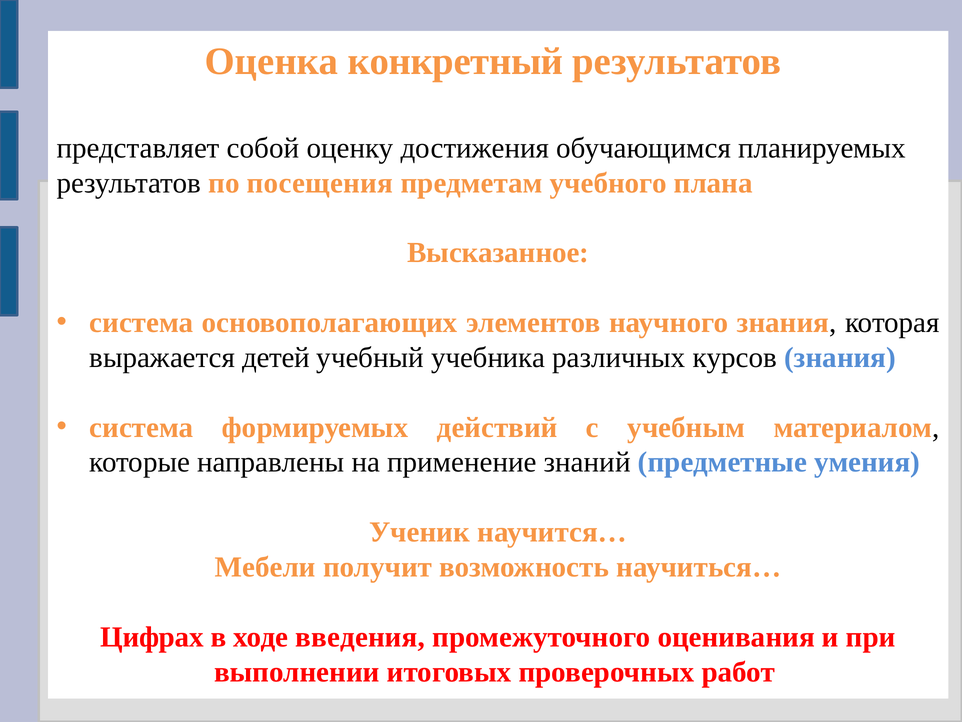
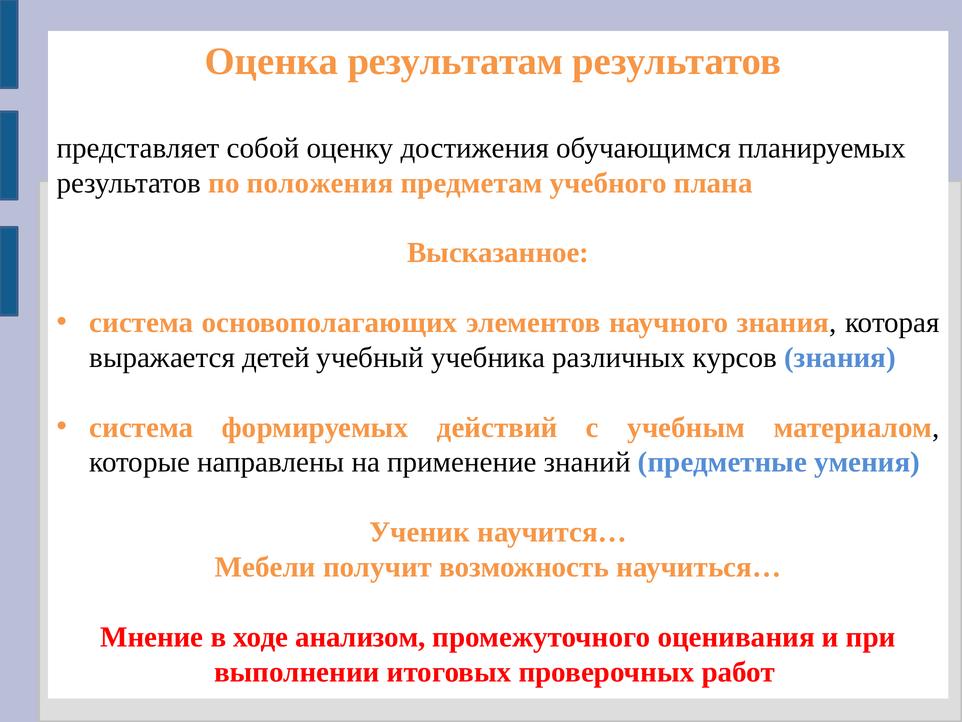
конкретный: конкретный -> результатам (455, 61)
посещения: посещения -> положения (320, 183)
Цифрах: Цифрах -> Мнение (152, 637)
введения: введения -> анализом (360, 637)
